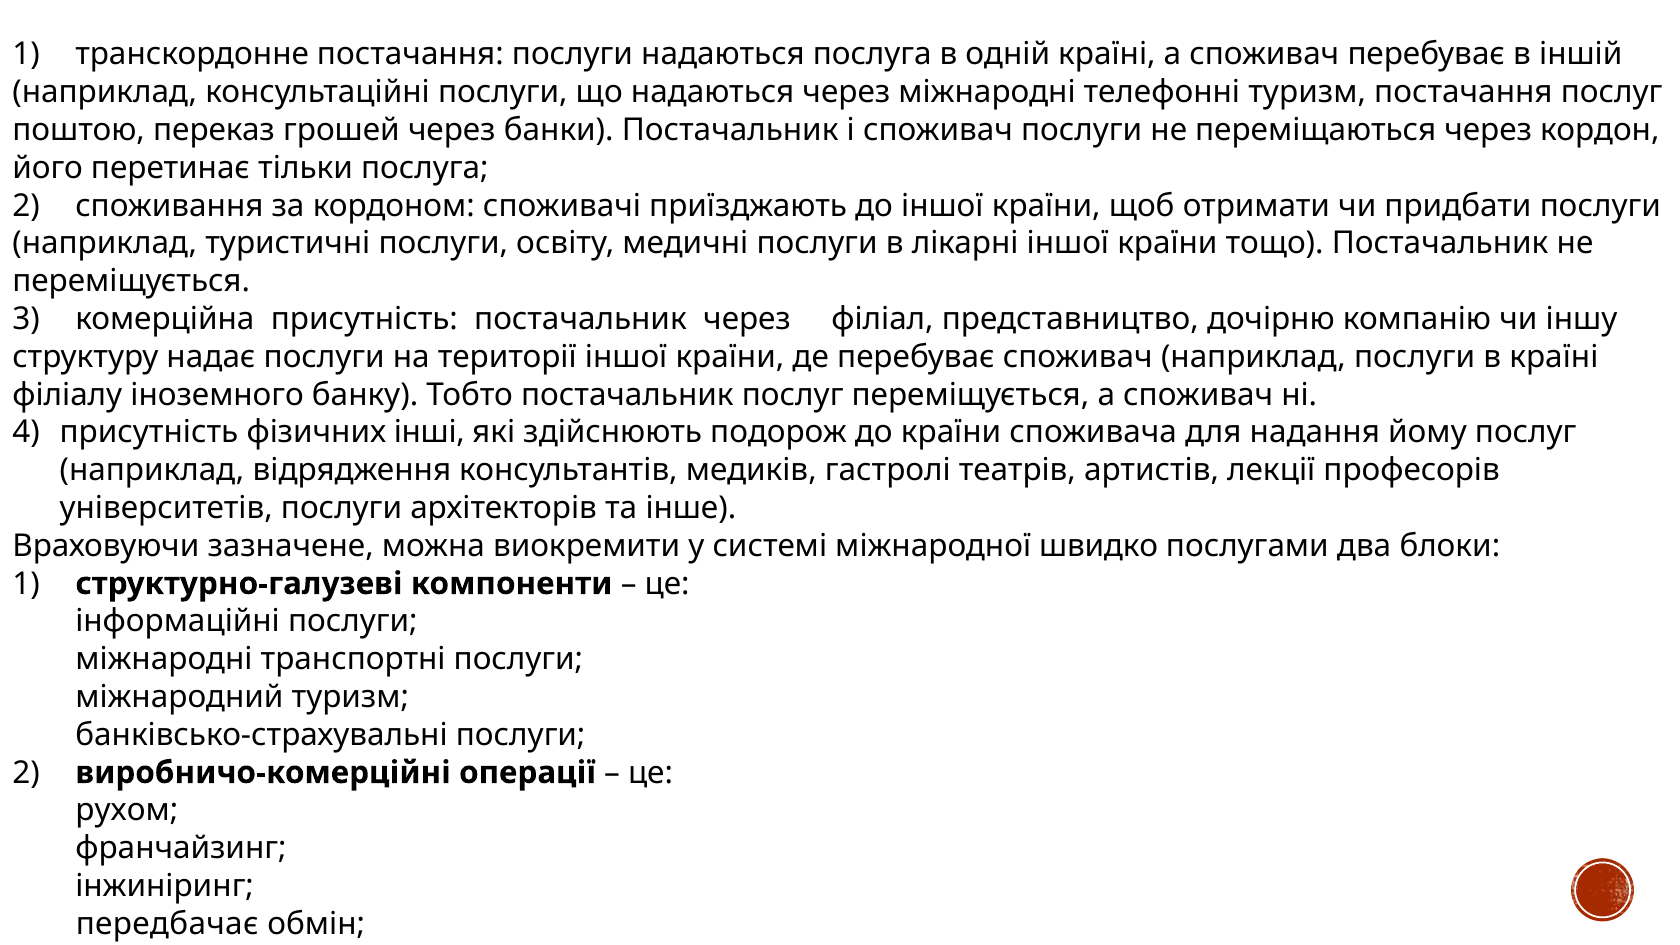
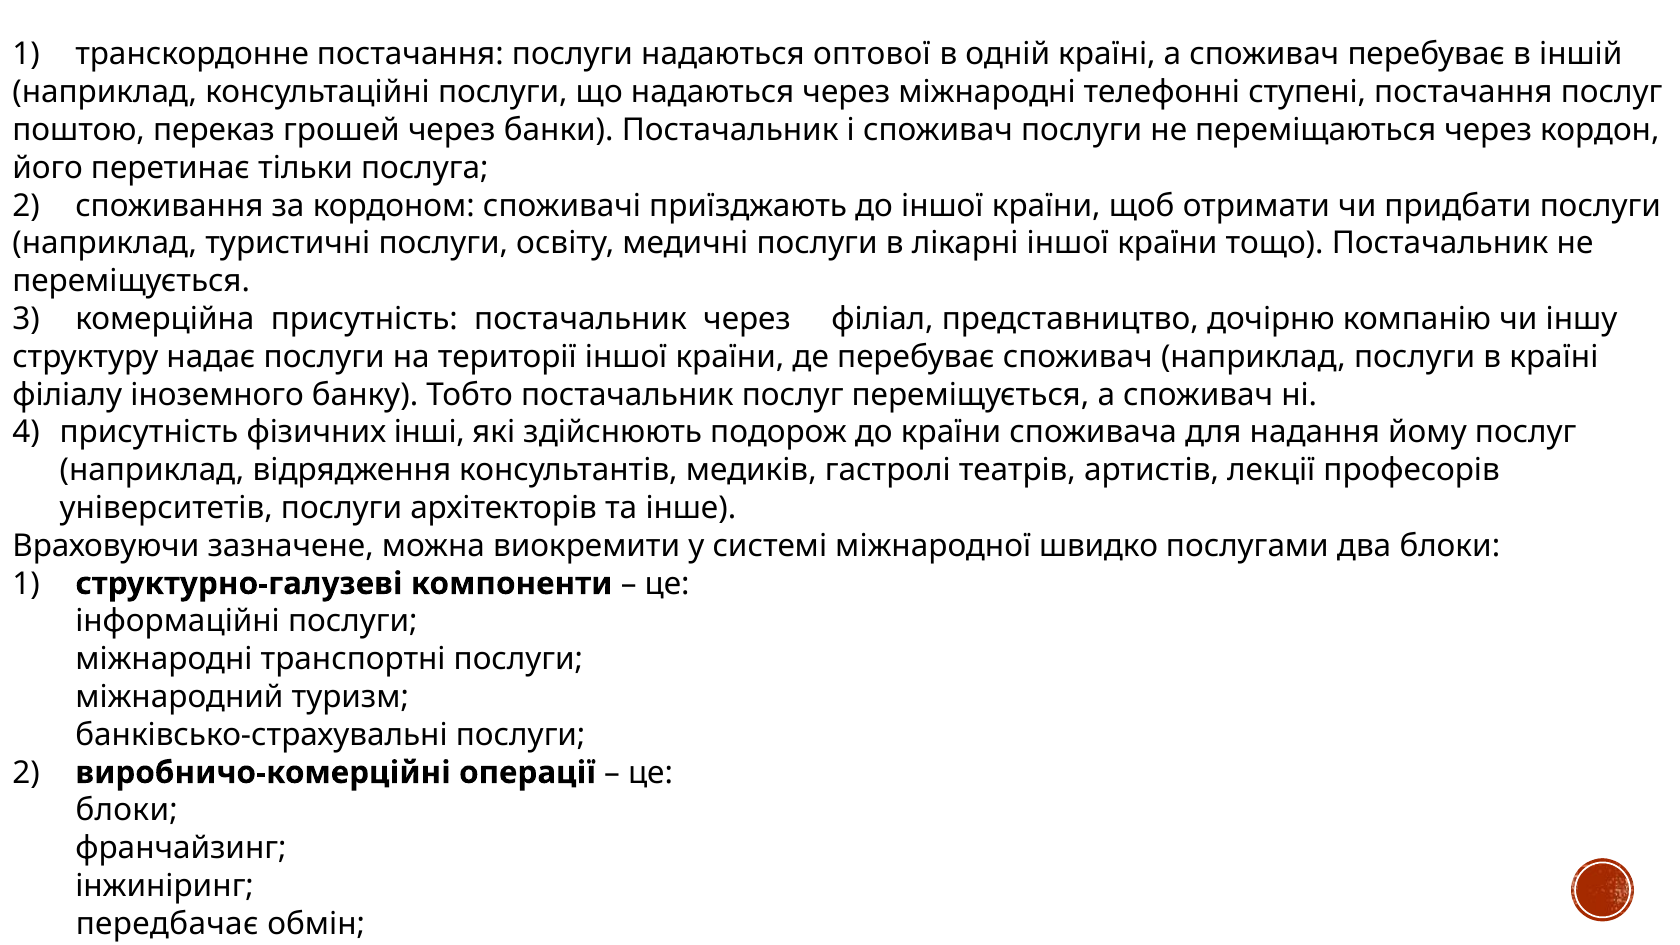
надаються послуга: послуга -> оптової (872, 54)
телефонні туризм: туризм -> ступені (1307, 92)
рухом: рухом -> блоки (127, 810)
